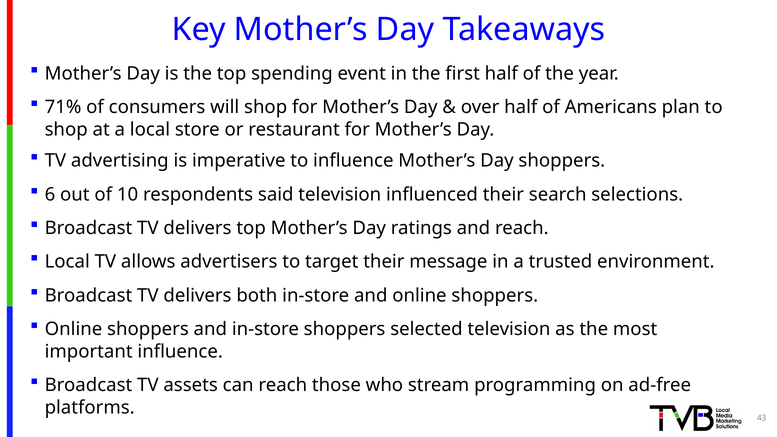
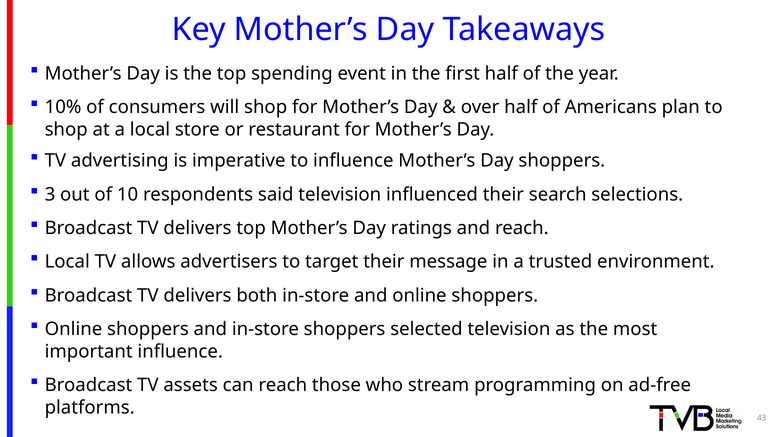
71%: 71% -> 10% (63, 107)
6: 6 -> 3 (50, 194)
